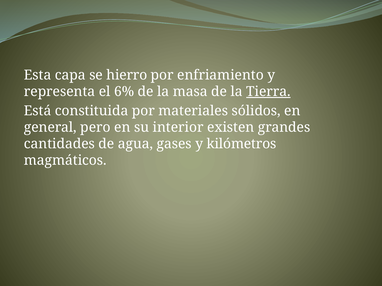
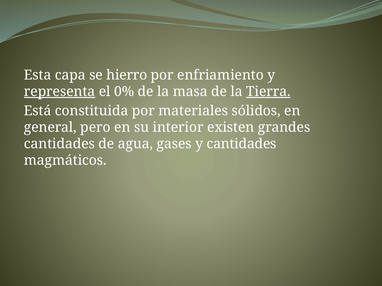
representa underline: none -> present (60, 92)
6%: 6% -> 0% (124, 92)
y kilómetros: kilómetros -> cantidades (242, 144)
